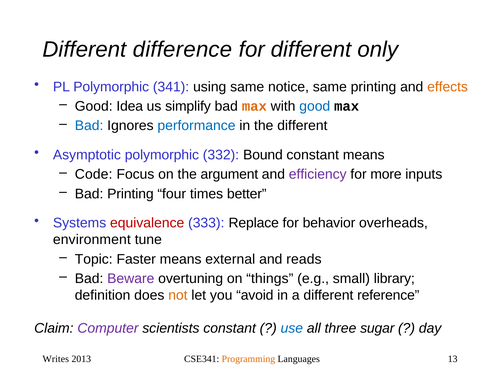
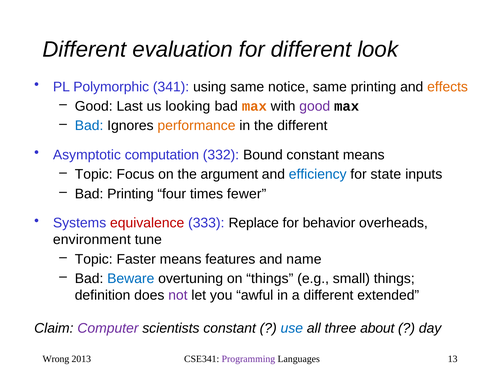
difference: difference -> evaluation (183, 49)
only: only -> look (378, 49)
Idea: Idea -> Last (130, 106)
simplify: simplify -> looking (188, 106)
good colour: blue -> purple (315, 106)
performance colour: blue -> orange (196, 126)
Asymptotic polymorphic: polymorphic -> computation (162, 155)
Code: Code -> Topic (94, 174)
efficiency colour: purple -> blue (318, 174)
more: more -> state (386, 174)
better: better -> fewer (247, 194)
external: external -> features (230, 259)
reads: reads -> name (304, 259)
Beware colour: purple -> blue (131, 279)
small library: library -> things (394, 279)
not colour: orange -> purple (178, 295)
avoid: avoid -> awful (255, 295)
reference: reference -> extended (388, 295)
sugar: sugar -> about (377, 328)
Writes: Writes -> Wrong (56, 359)
Programming colour: orange -> purple (248, 359)
